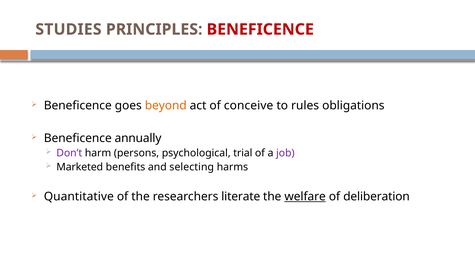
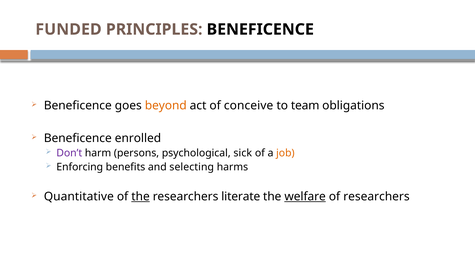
STUDIES: STUDIES -> FUNDED (68, 29)
BENEFICENCE colour: red -> black (260, 29)
rules: rules -> team (305, 106)
annually: annually -> enrolled (138, 138)
trial: trial -> sick (243, 153)
job colour: purple -> orange (285, 153)
Marketed: Marketed -> Enforcing (80, 167)
the underline: none -> present (141, 197)
of deliberation: deliberation -> researchers (376, 197)
